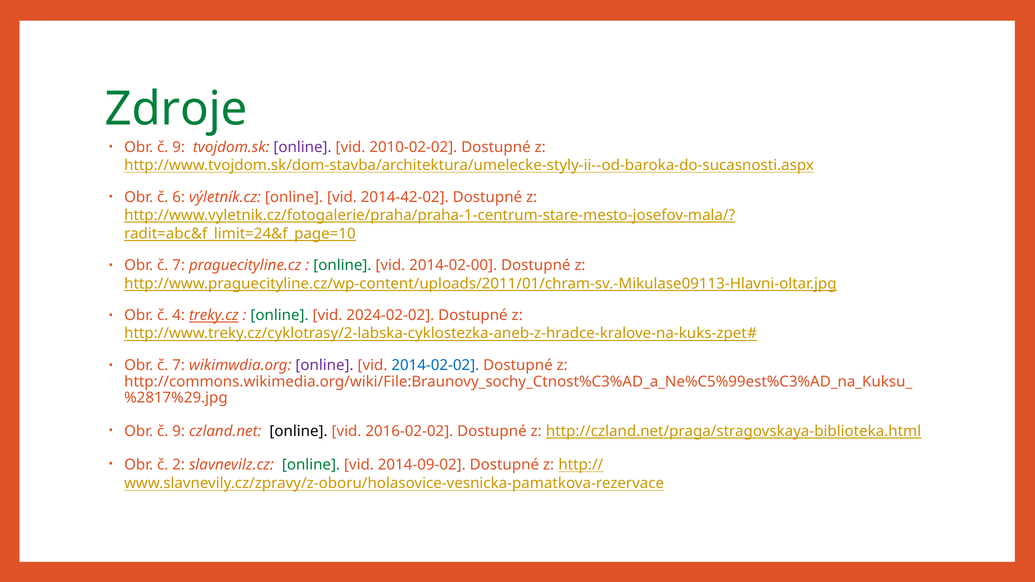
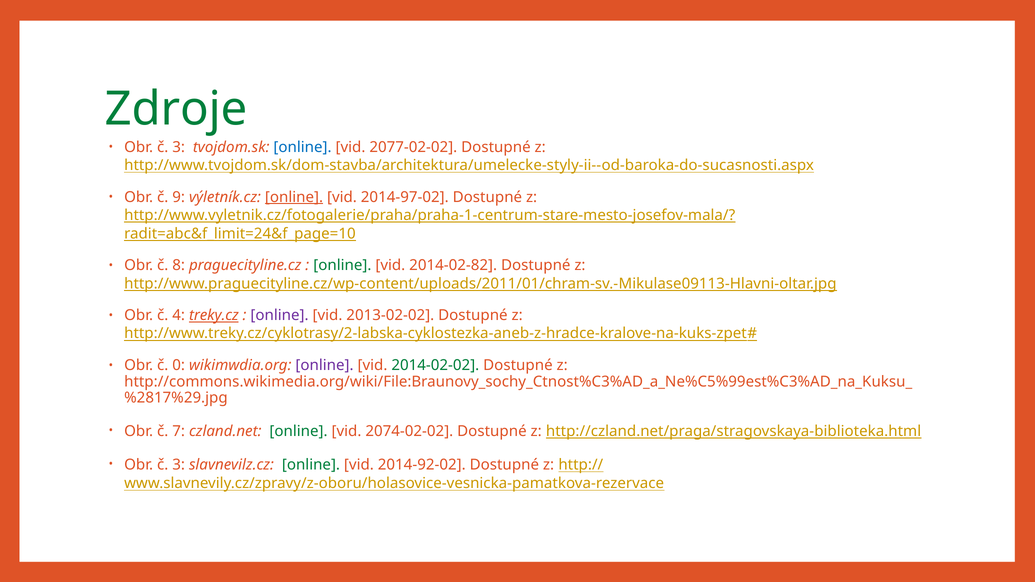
9: 9 -> 3 (179, 147)
online colour: purple -> blue (303, 147)
2010-02-02: 2010-02-02 -> 2077-02-02 (413, 147)
6: 6 -> 9 (179, 197)
online underline: none -> present (294, 197)
2014-42-02: 2014-42-02 -> 2014-97-02 (405, 197)
7: 7 -> 8 (179, 266)
2014-02-00: 2014-02-00 -> 2014-02-82 (453, 266)
online colour: green -> purple (280, 315)
2024-02-02: 2024-02-02 -> 2013-02-02 (390, 315)
7: 7 -> 0 (179, 365)
2014-02-02 colour: blue -> green (435, 365)
9: 9 -> 7 (179, 431)
online colour: black -> green (299, 431)
2016-02-02: 2016-02-02 -> 2074-02-02 (409, 431)
2: 2 -> 3 (179, 465)
2014-09-02: 2014-09-02 -> 2014-92-02 (422, 465)
